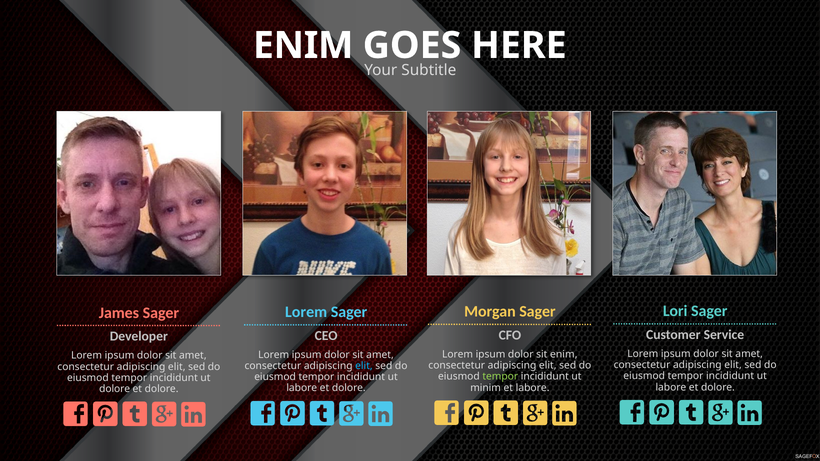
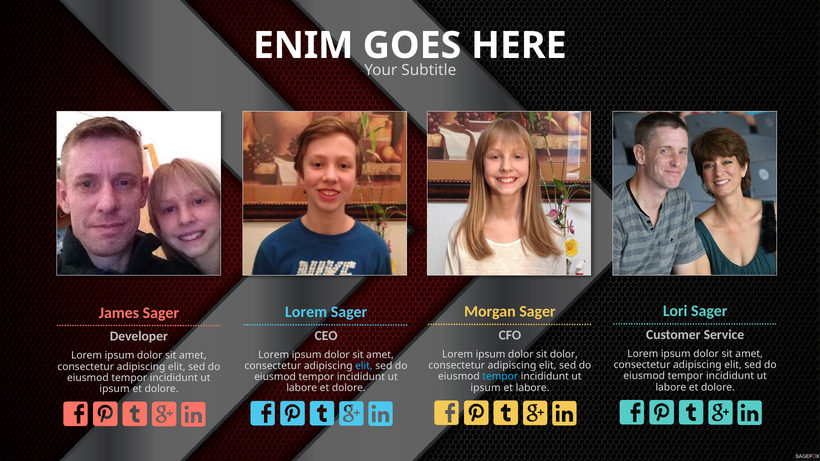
sit enim: enim -> dolor (564, 355)
tempor colour: light green -> light blue (500, 377)
minim: minim -> ipsum (486, 388)
dolore: dolore -> ipsum (115, 389)
